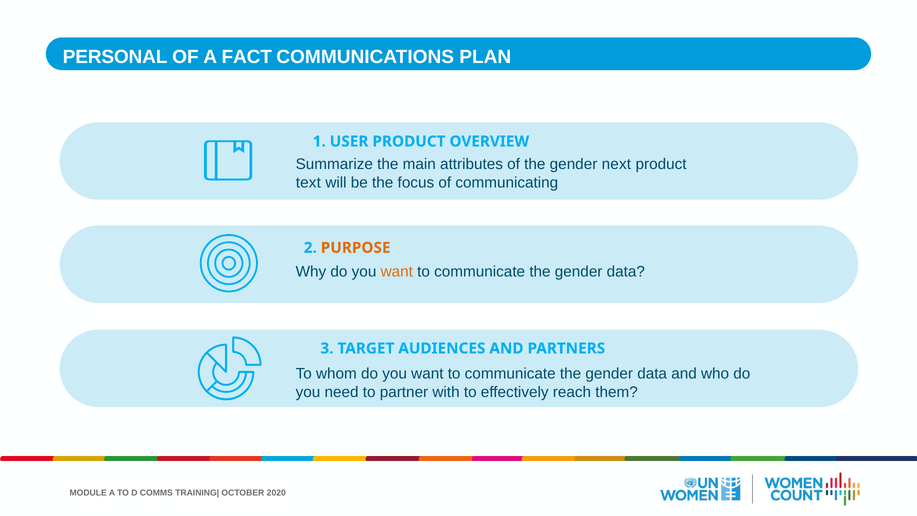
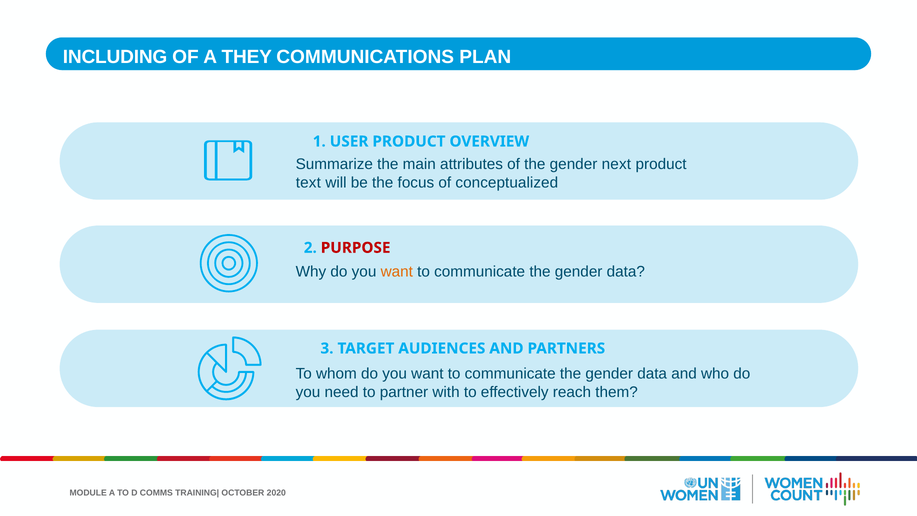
PERSONAL: PERSONAL -> INCLUDING (115, 57)
FACT: FACT -> THEY (247, 57)
communicating: communicating -> conceptualized (507, 183)
PURPOSE colour: orange -> red (356, 248)
